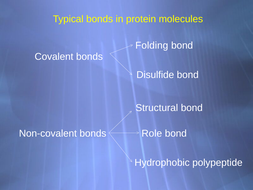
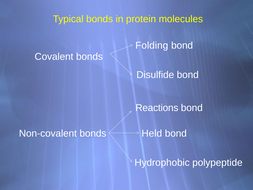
Structural: Structural -> Reactions (157, 108)
Role: Role -> Held (152, 133)
